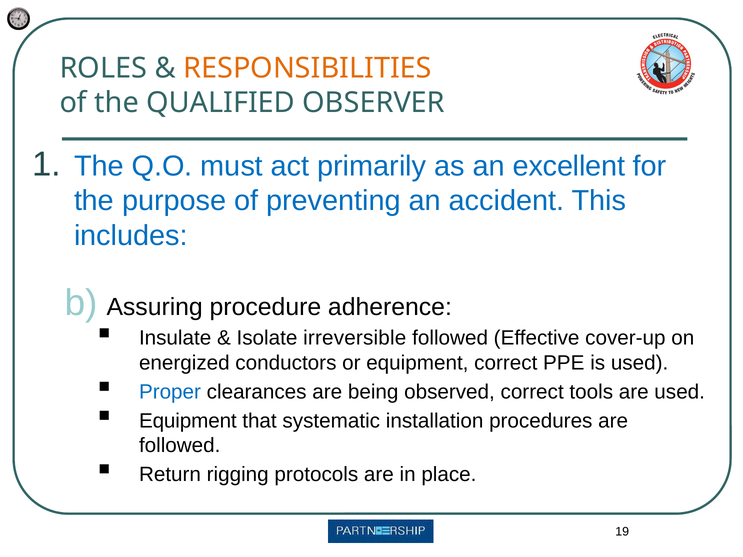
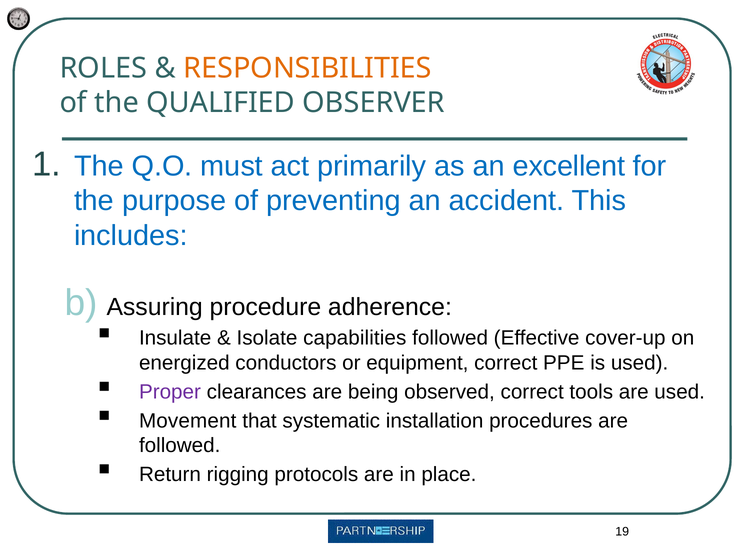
irreversible: irreversible -> capabilities (355, 338)
Proper colour: blue -> purple (170, 392)
Equipment: Equipment -> Movement (188, 421)
